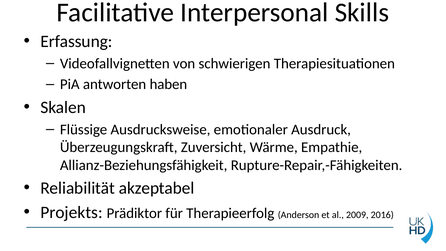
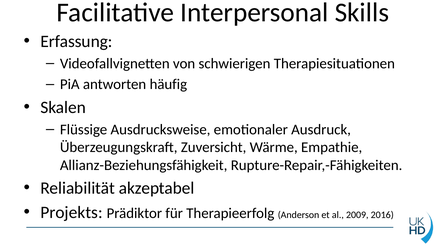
haben: haben -> häufig (168, 84)
